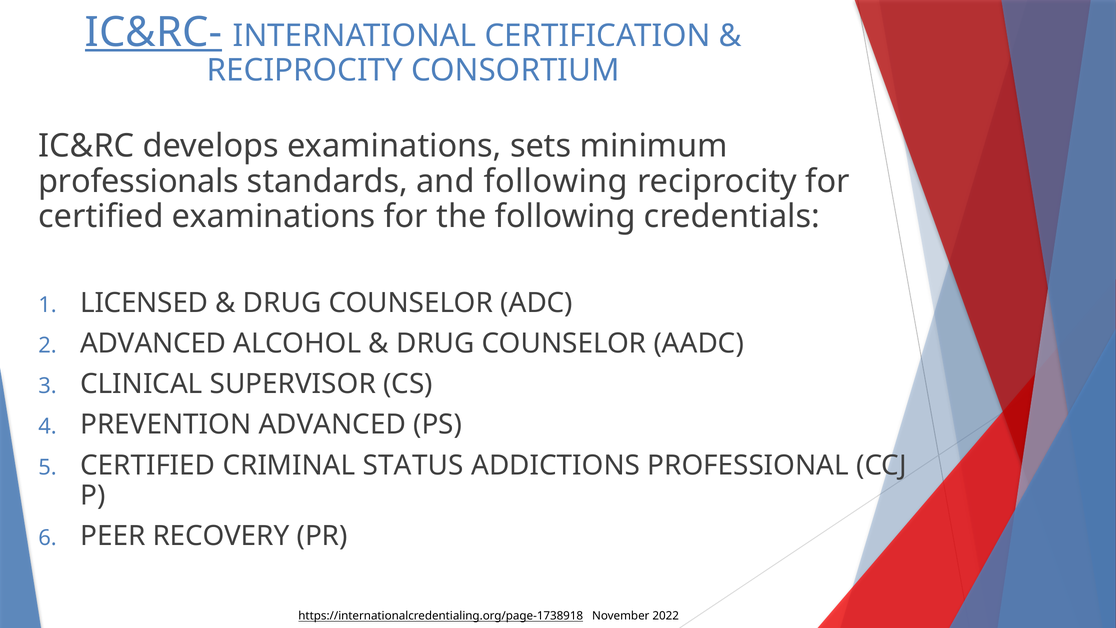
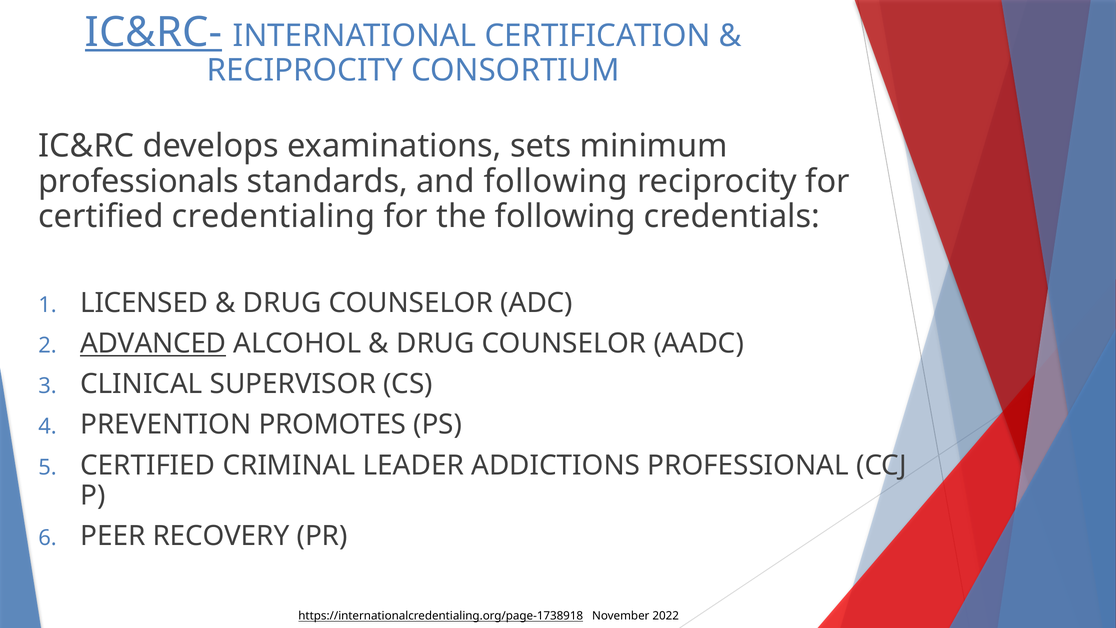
certified examinations: examinations -> credentialing (273, 216)
ADVANCED underline: none -> present (153, 343)
PREVENTION ADVANCED: ADVANCED -> PROMOTES (332, 425)
STATUS: STATUS -> LEADER (413, 465)
